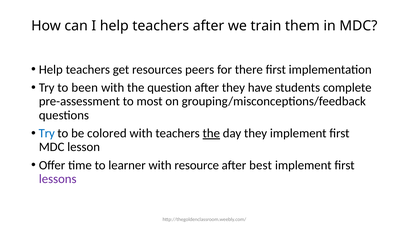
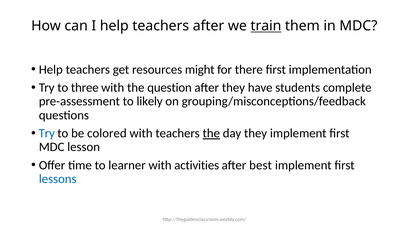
train underline: none -> present (266, 26)
peers: peers -> might (200, 70)
been: been -> three (85, 88)
most: most -> likely (150, 101)
resource: resource -> activities (197, 165)
lessons colour: purple -> blue (58, 179)
